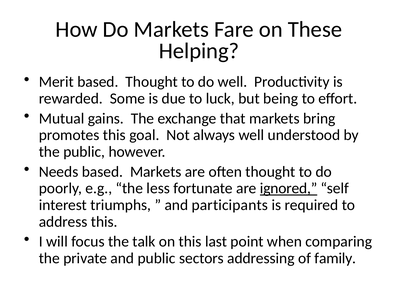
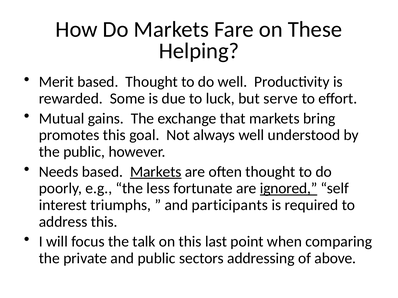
being: being -> serve (281, 99)
Markets underline: none -> present (156, 172)
family: family -> above (335, 259)
